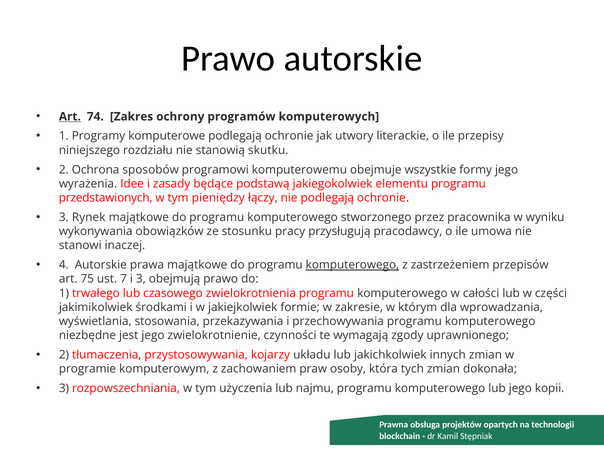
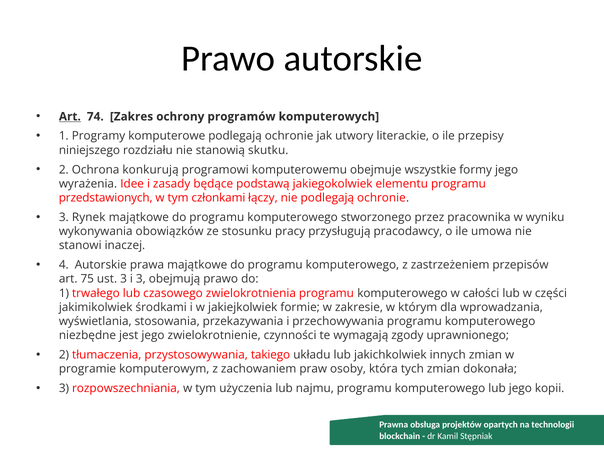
sposobów: sposobów -> konkurują (151, 170)
pieniędzy: pieniędzy -> członkami (218, 198)
komputerowego underline: present -> none (352, 265)
ust 7: 7 -> 3 (124, 279)
kojarzy: kojarzy -> takiego (270, 355)
